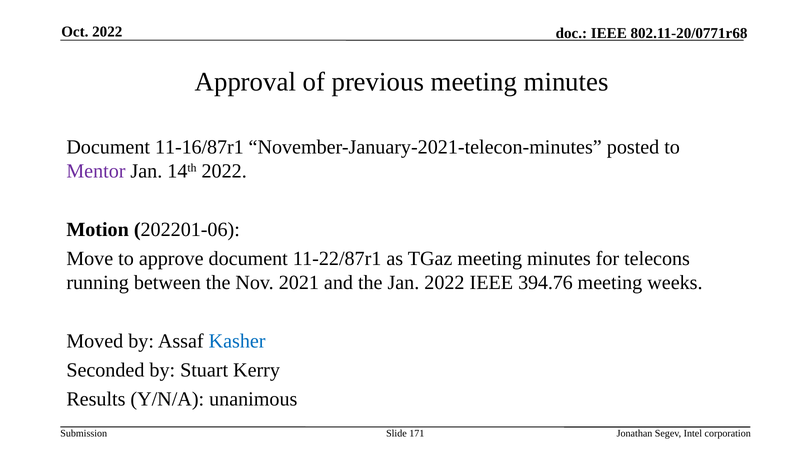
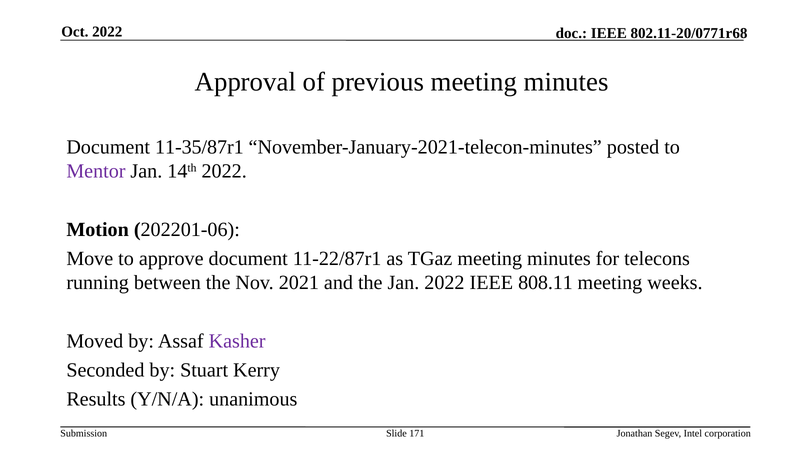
11-16/87r1: 11-16/87r1 -> 11-35/87r1 (199, 147)
394.76: 394.76 -> 808.11 (545, 283)
Kasher colour: blue -> purple (237, 341)
